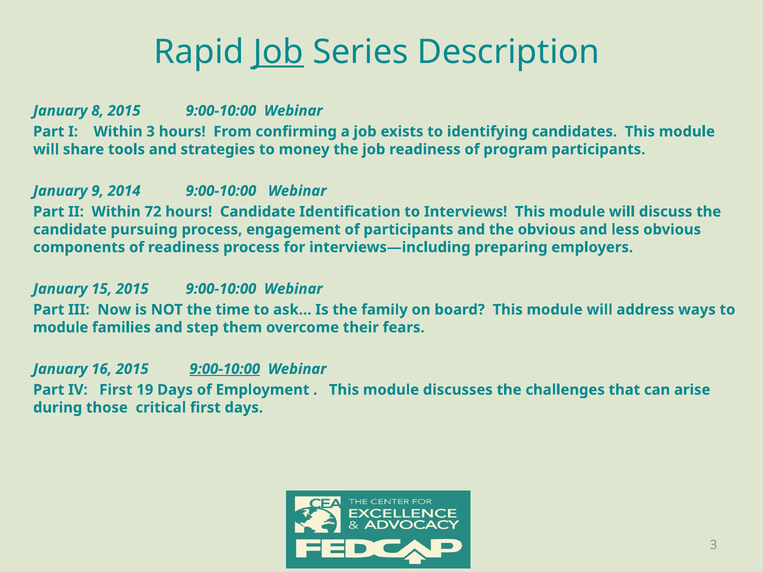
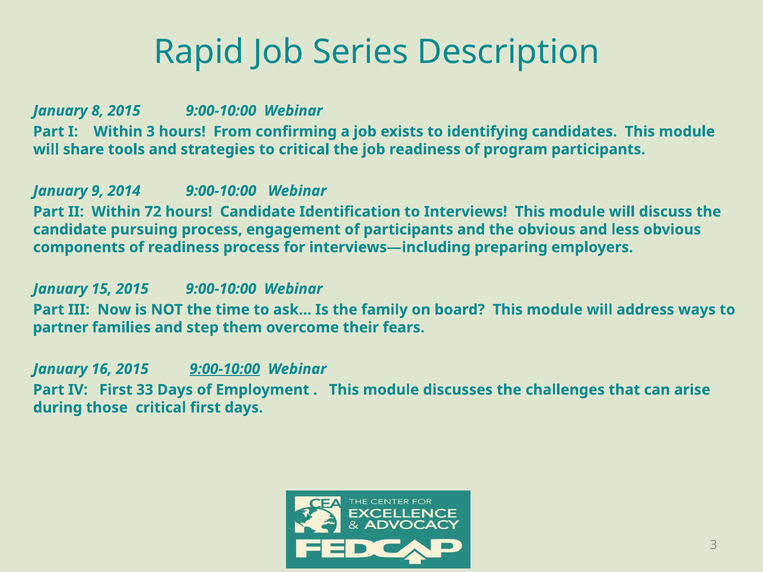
Job underline: present -> none (278, 52)
to money: money -> critical (304, 149)
module: module -> partner (61, 328)
19: 19 -> 33 (145, 390)
